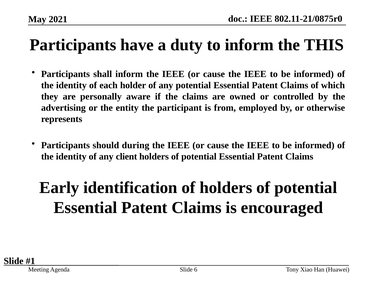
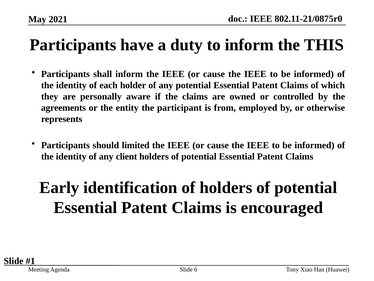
advertising: advertising -> agreements (63, 108)
during: during -> limited (136, 145)
